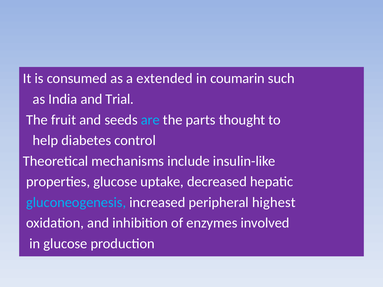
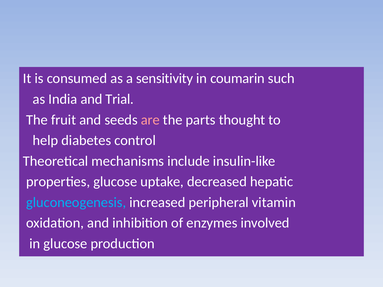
extended: extended -> sensitivity (165, 79)
are colour: light blue -> pink (150, 120)
highest: highest -> vitamin (274, 203)
